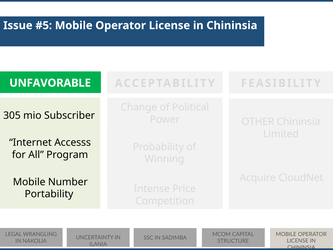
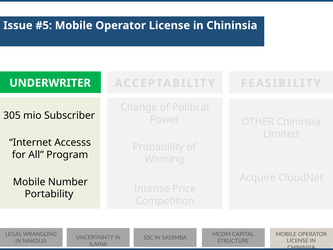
UNFAVORABLE: UNFAVORABLE -> UNDERWRITER (50, 83)
